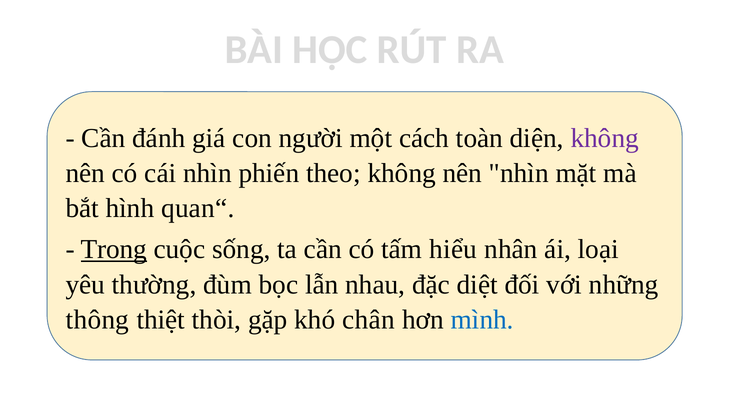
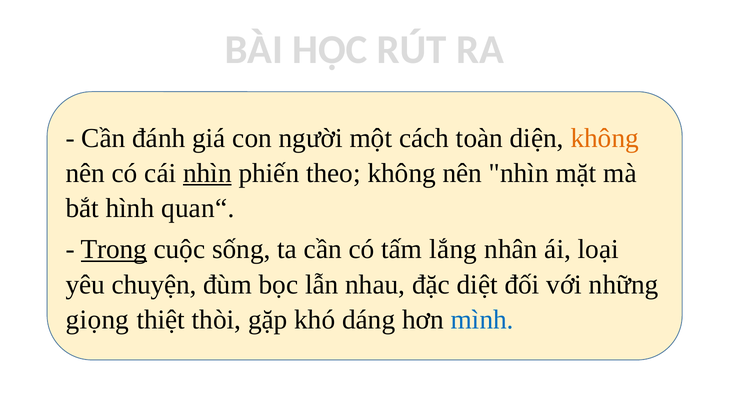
không colour: purple -> orange (605, 138)
nhìn underline: none -> present (207, 173)
hiểu: hiểu -> lắng (453, 249)
thường: thường -> chuyện (154, 285)
thông: thông -> giọng (97, 320)
chân: chân -> dáng (369, 320)
